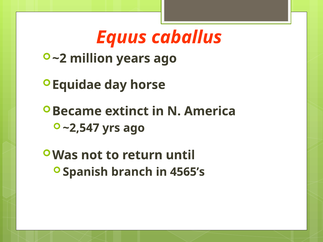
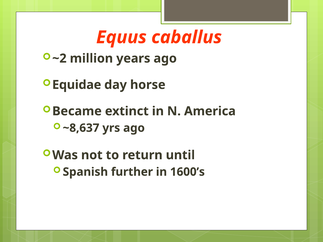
~2,547: ~2,547 -> ~8,637 (81, 128)
branch: branch -> further (132, 172)
4565’s: 4565’s -> 1600’s (187, 172)
